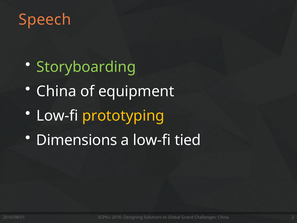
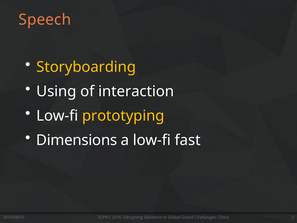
Storyboarding colour: light green -> yellow (86, 67)
China: China -> Using (56, 91)
equipment: equipment -> interaction (136, 91)
tied: tied -> fast (188, 140)
